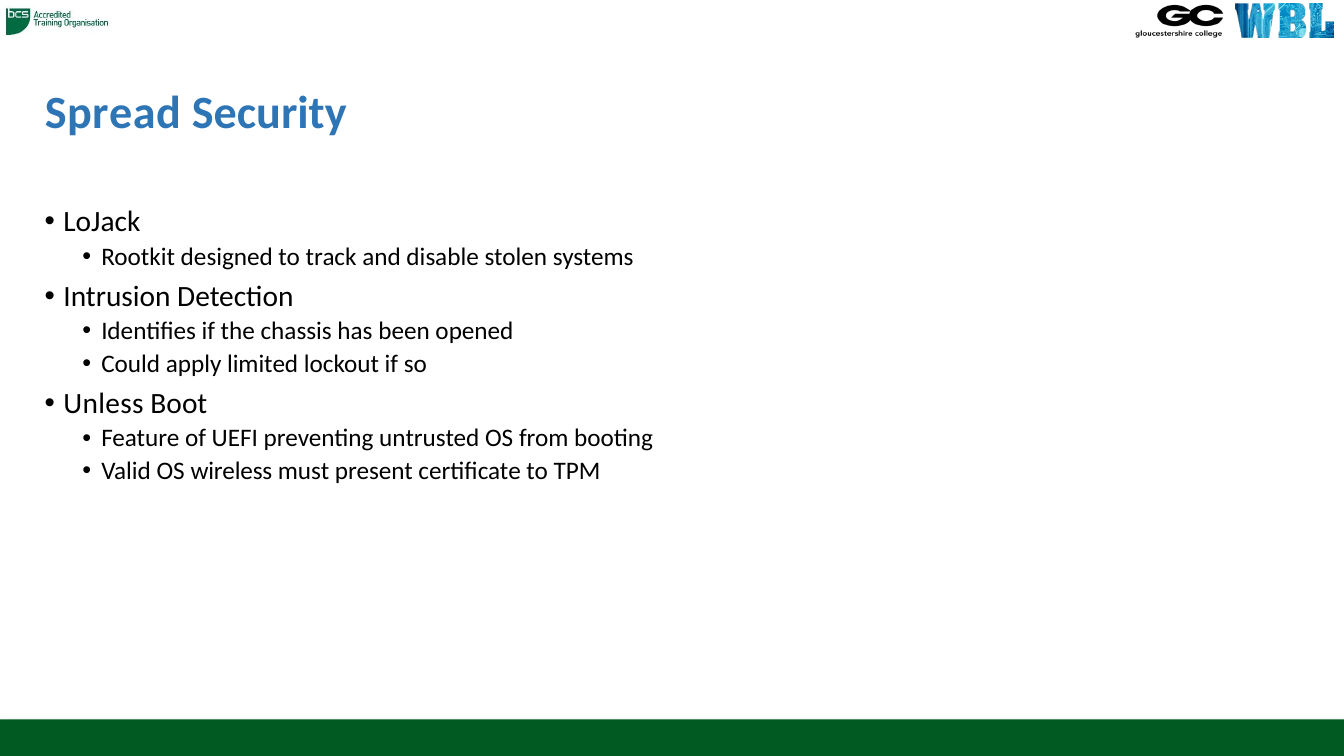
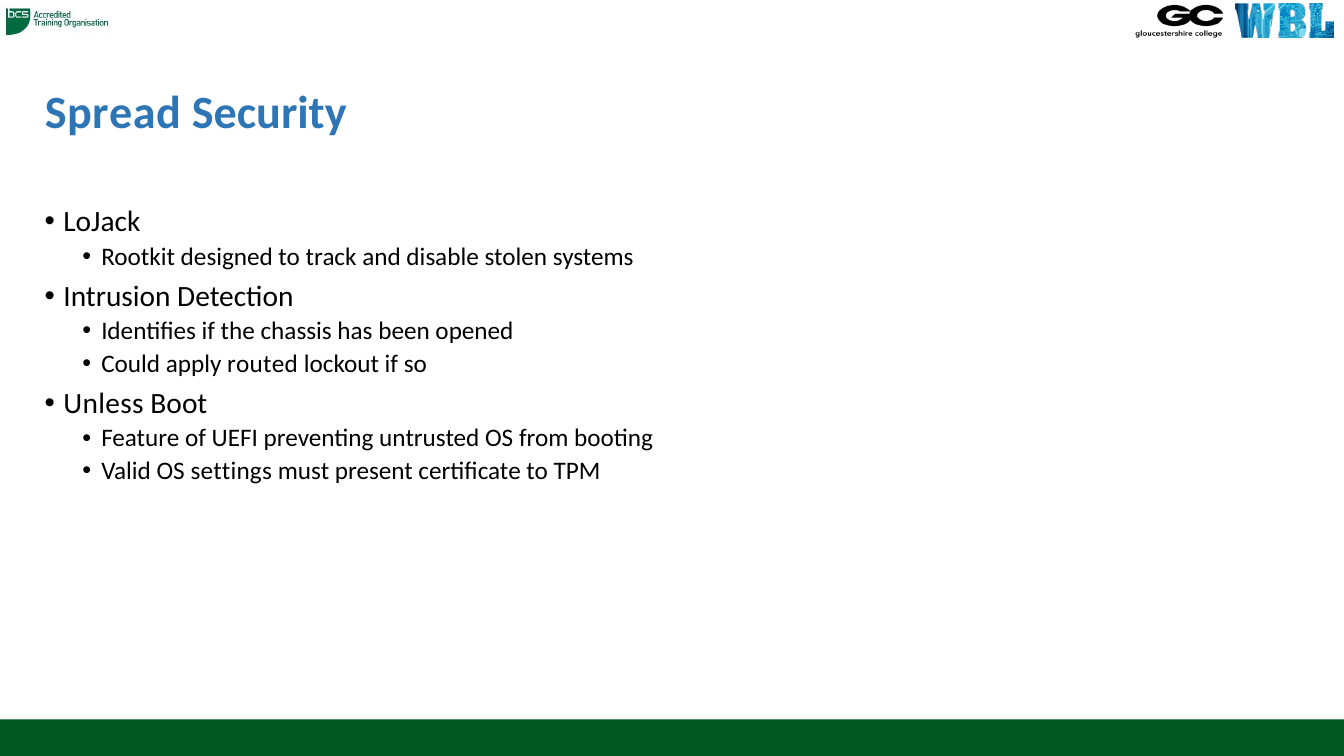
limited: limited -> routed (263, 364)
wireless: wireless -> settings (231, 471)
